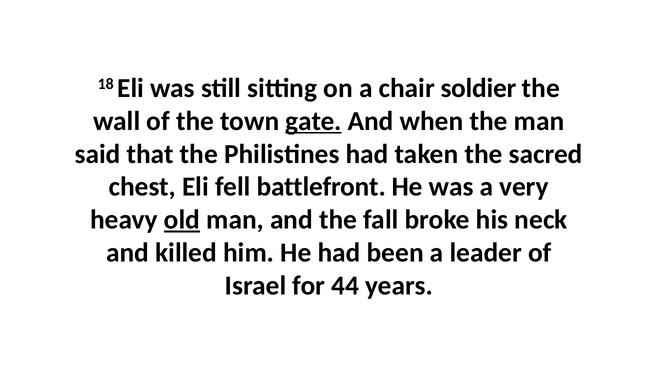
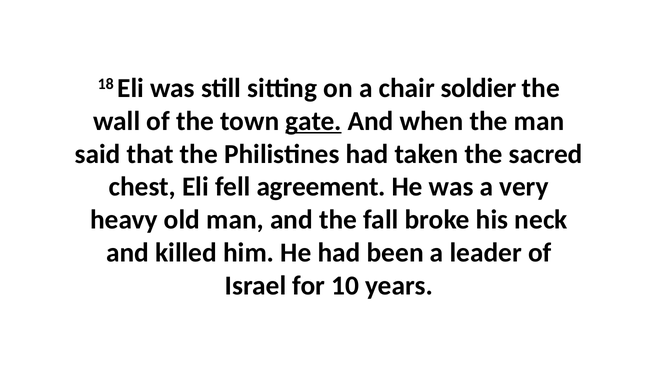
battlefront: battlefront -> agreement (321, 187)
old underline: present -> none (182, 220)
44: 44 -> 10 (345, 286)
